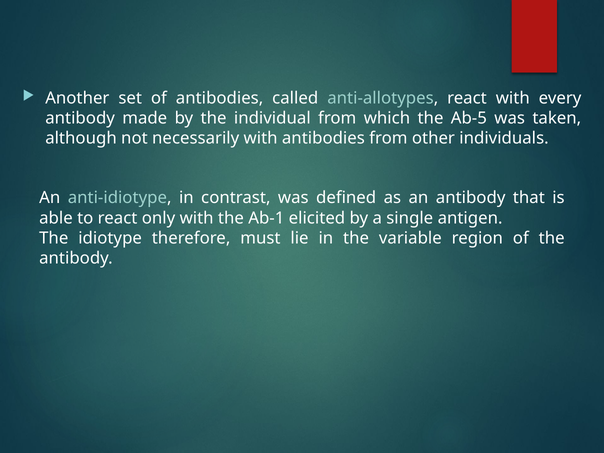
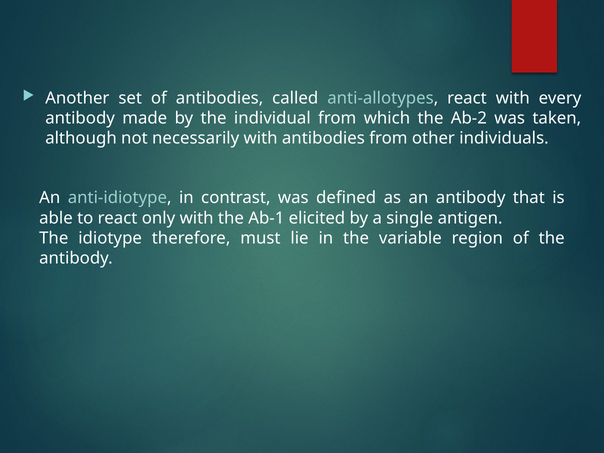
Ab-5: Ab-5 -> Ab-2 (469, 118)
